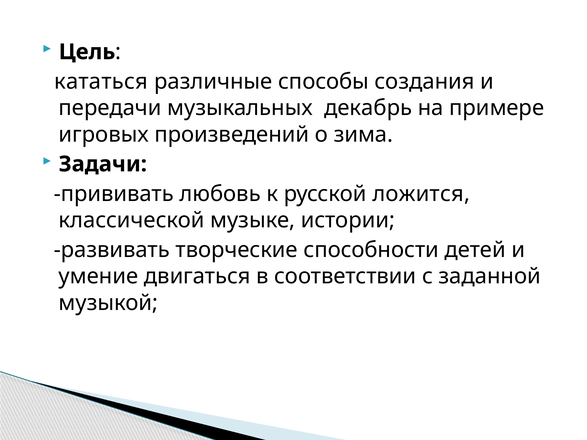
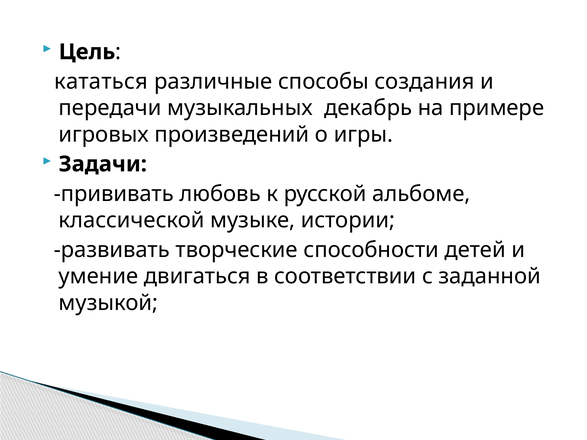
зима: зима -> игры (363, 135)
ложится: ложится -> альбоме (421, 194)
